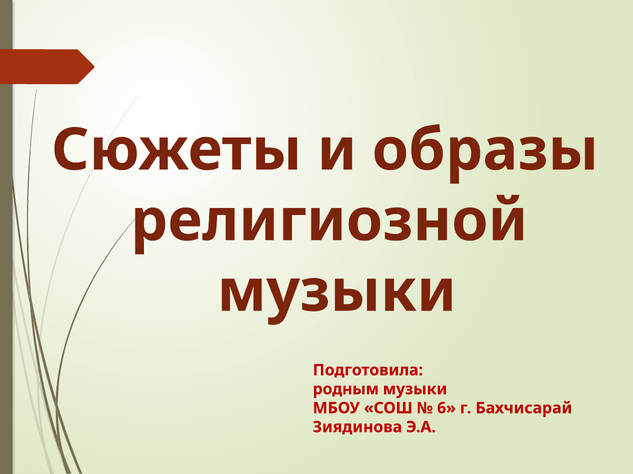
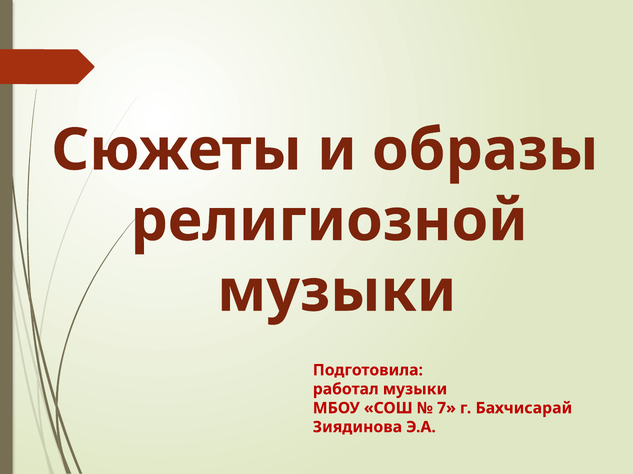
родным: родным -> работал (346, 390)
6: 6 -> 7 (446, 409)
